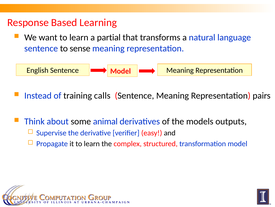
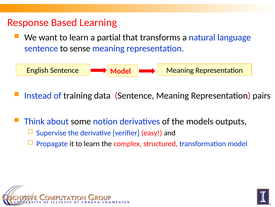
calls: calls -> data (102, 95)
animal: animal -> notion (105, 121)
